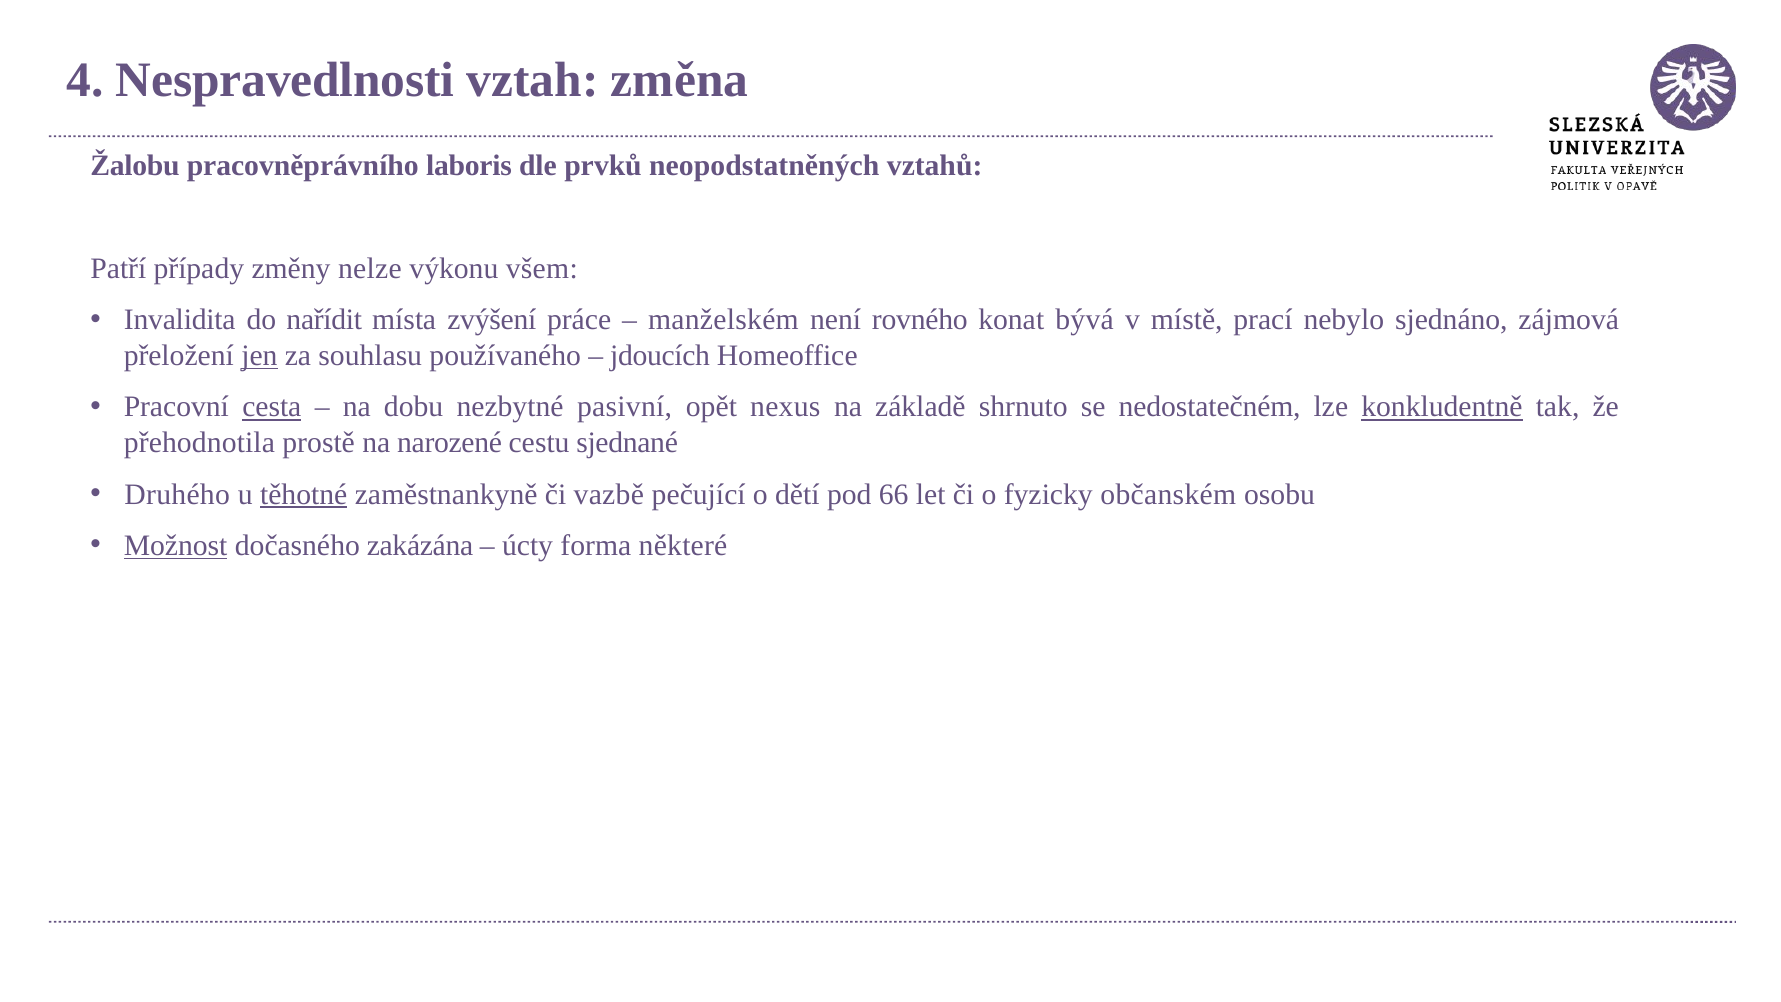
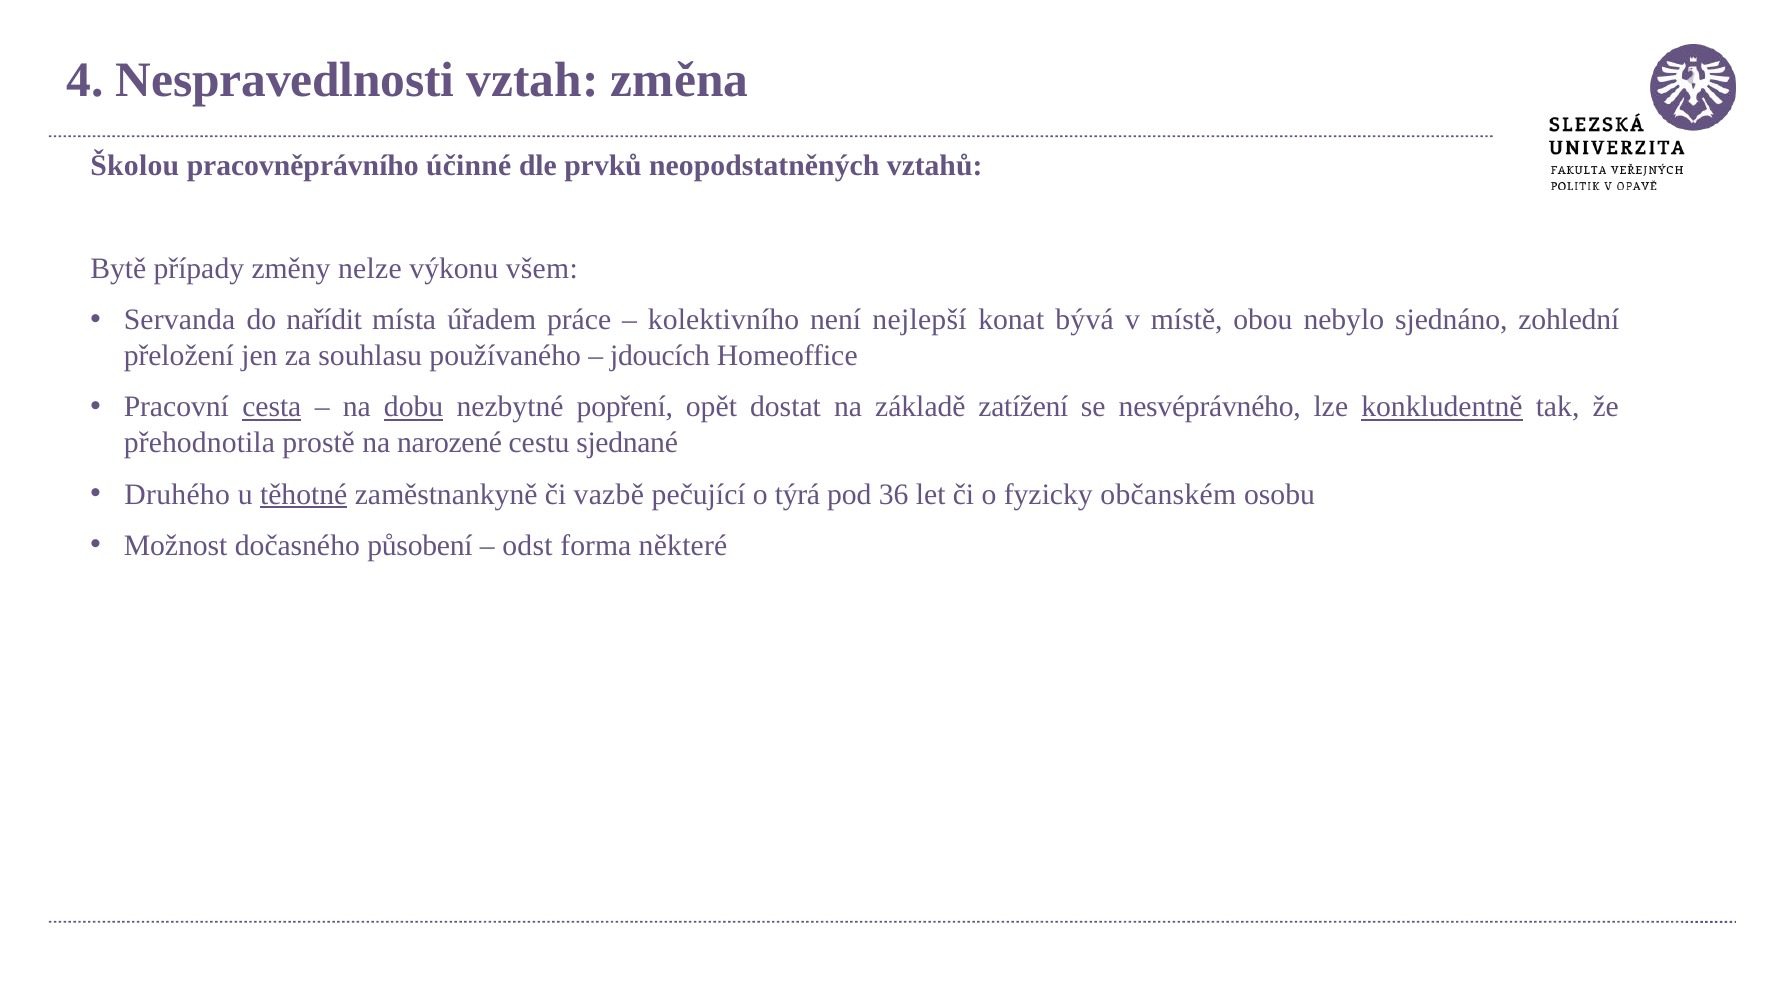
Žalobu: Žalobu -> Školou (135, 166)
laboris: laboris -> účinné (469, 166)
Patří: Patří -> Bytě (118, 269)
Invalidita: Invalidita -> Servanda (180, 320)
zvýšení: zvýšení -> úřadem (492, 320)
manželském: manželském -> kolektivního (724, 320)
rovného: rovného -> nejlepší (920, 320)
prací: prací -> obou (1263, 320)
zájmová: zájmová -> zohlední (1569, 320)
jen underline: present -> none (259, 356)
dobu underline: none -> present (414, 407)
pasivní: pasivní -> popření (625, 407)
nexus: nexus -> dostat (785, 407)
shrnuto: shrnuto -> zatížení (1023, 407)
nedostatečném: nedostatečném -> nesvéprávného (1210, 407)
dětí: dětí -> týrá (797, 494)
66: 66 -> 36 (894, 494)
Možnost underline: present -> none (176, 546)
zakázána: zakázána -> působení (420, 546)
úcty: úcty -> odst (527, 546)
